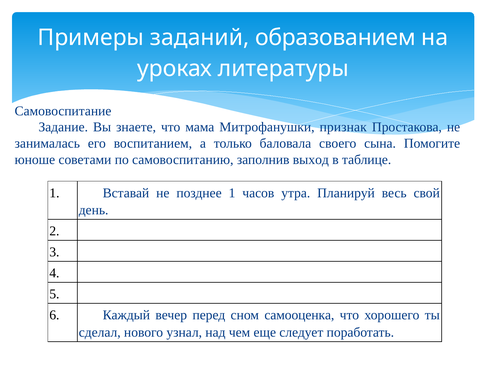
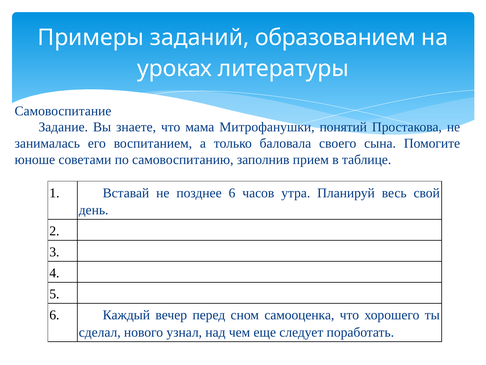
признак: признак -> понятий (343, 127)
выход: выход -> прием (311, 159)
позднее 1: 1 -> 6 (232, 193)
